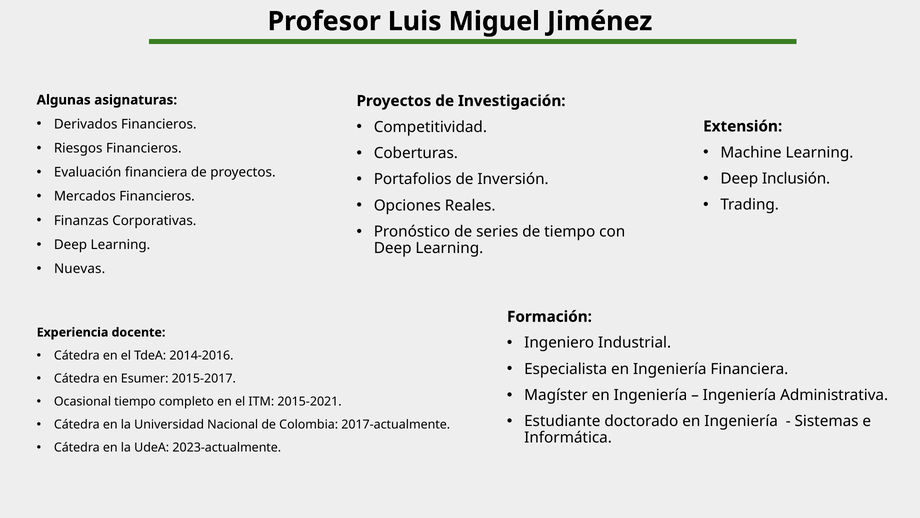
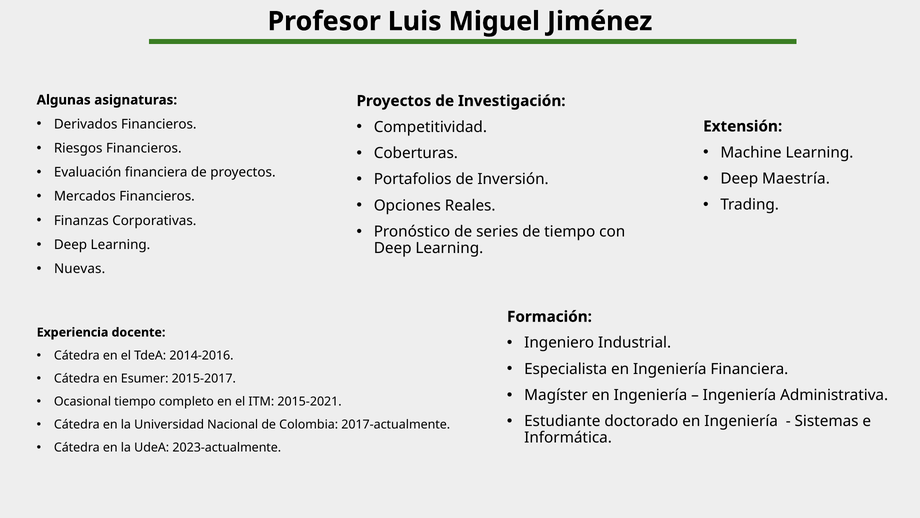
Inclusión: Inclusión -> Maestría (796, 178)
